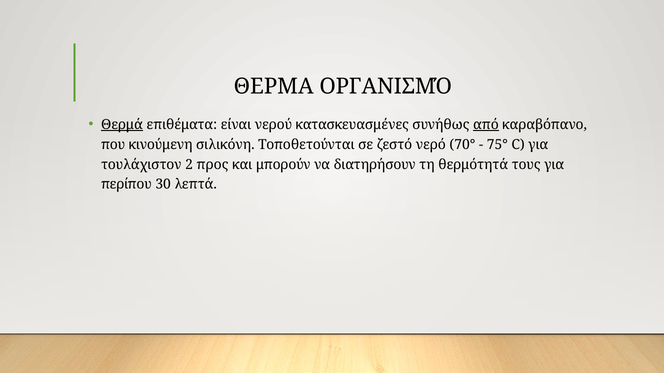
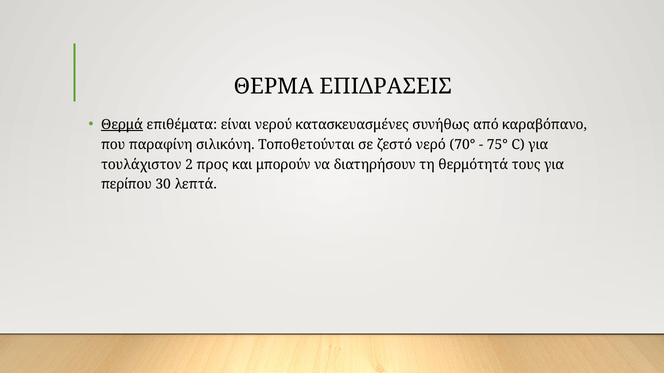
ΟΡΓΑΝΙΣΜΌ: ΟΡΓΑΝΙΣΜΌ -> ΕΠΙΔΡΑΣΕΙΣ (386, 86)
από underline: present -> none (486, 125)
κινούμενη: κινούμενη -> παραφίνη (161, 145)
